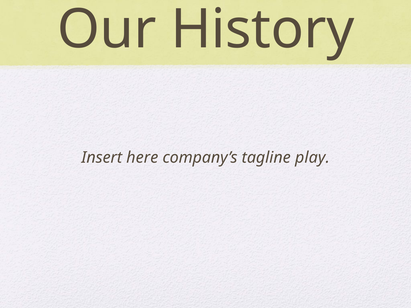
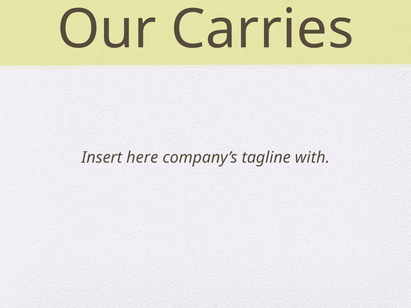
History: History -> Carries (262, 29)
play: play -> with (312, 158)
